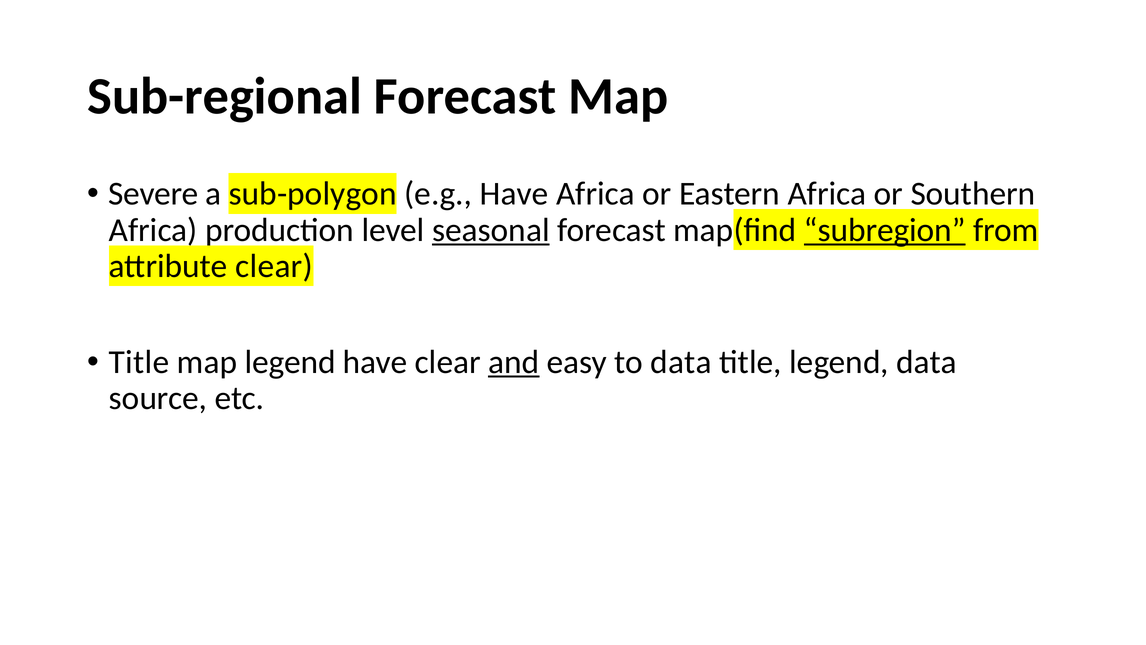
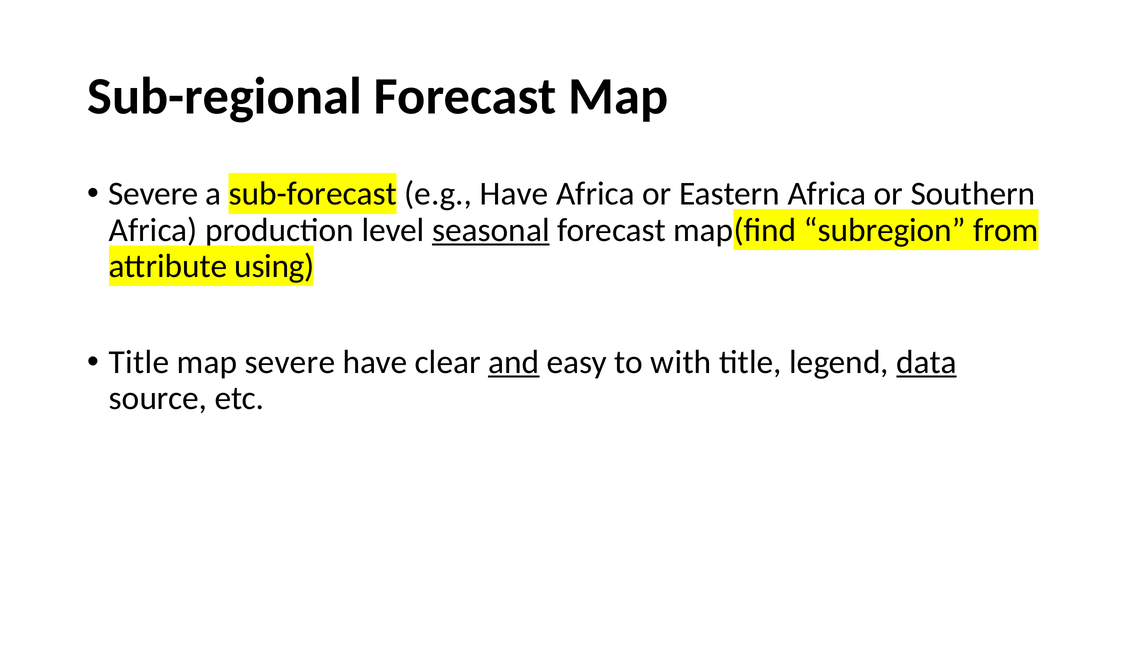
sub-polygon: sub-polygon -> sub-forecast (313, 194)
subregion underline: present -> none (885, 230)
attribute clear: clear -> using (274, 266)
map legend: legend -> severe (290, 362)
to data: data -> with (681, 362)
data underline: none -> present (926, 362)
